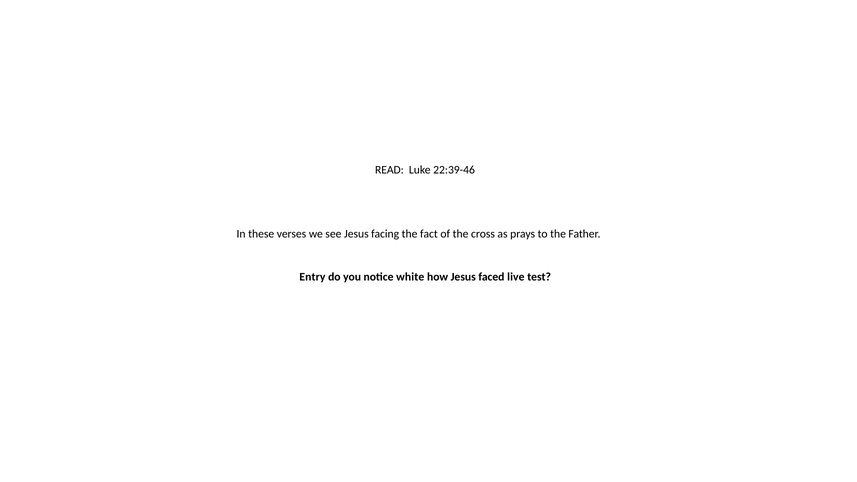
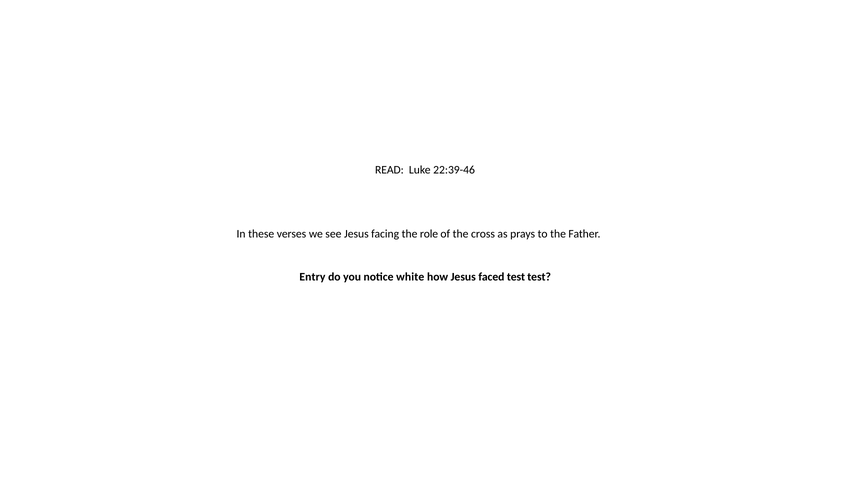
fact: fact -> role (429, 234)
faced live: live -> test (516, 277)
